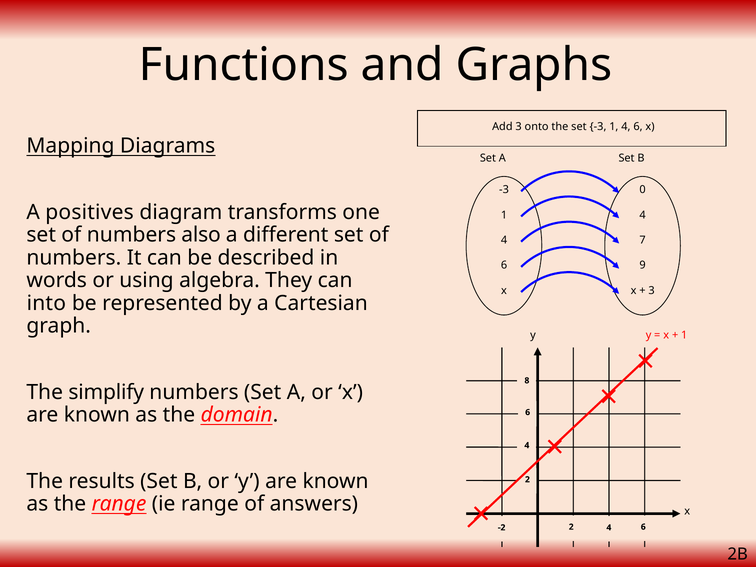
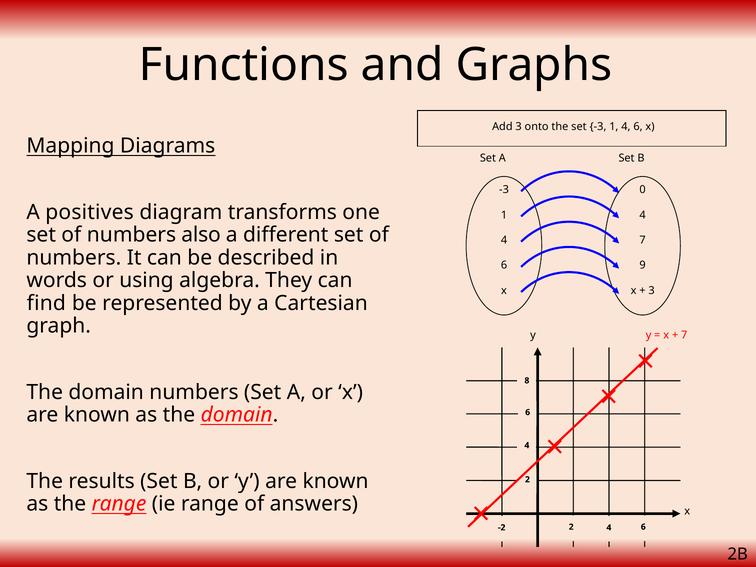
into: into -> find (46, 303)
1: 1 -> 7 (684, 335)
simplify: simplify -> domain (106, 392)
